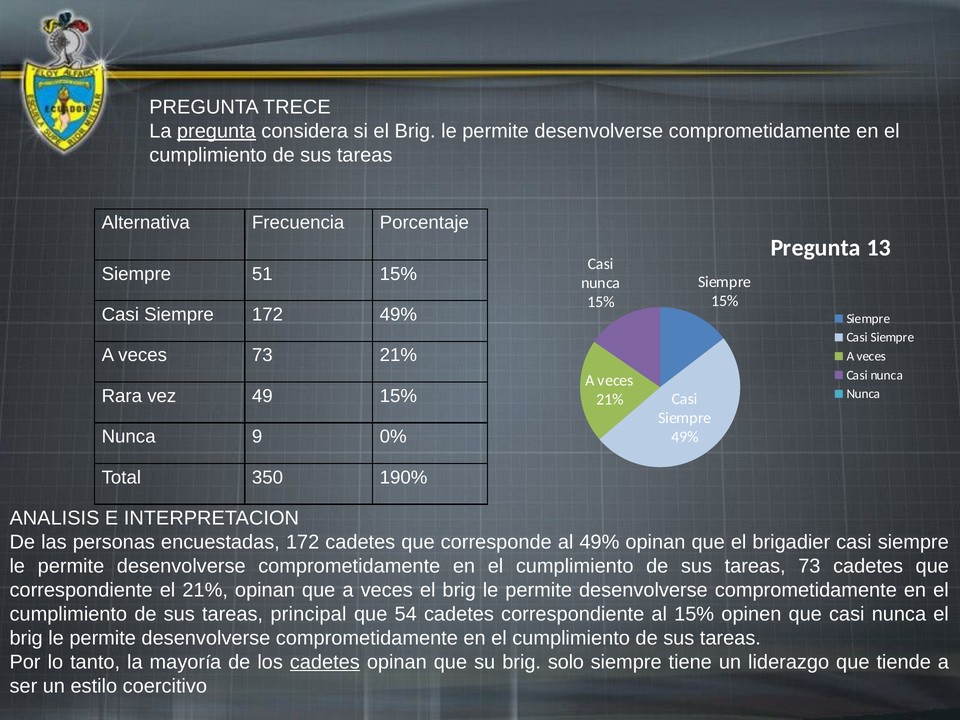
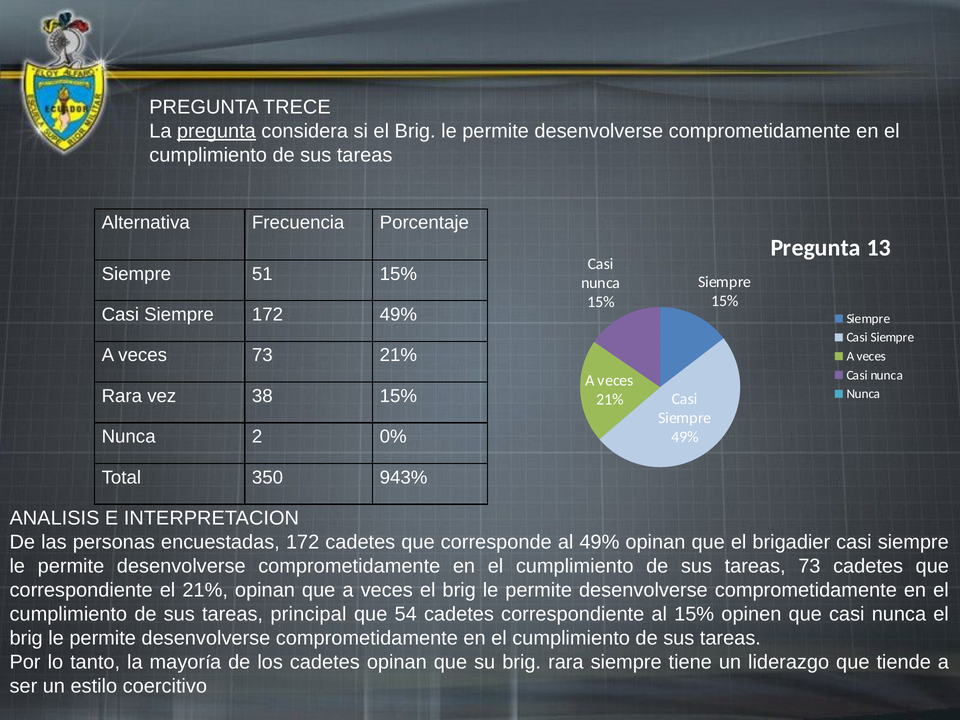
49: 49 -> 38 (262, 396)
9: 9 -> 2 (257, 437)
190%: 190% -> 943% (404, 477)
cadetes underline: present -> none (325, 662)
brig solo: solo -> rara (566, 662)
